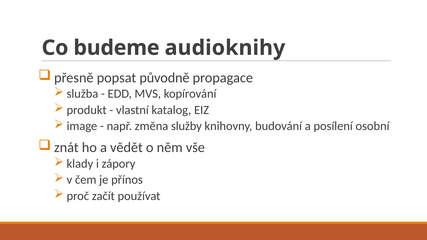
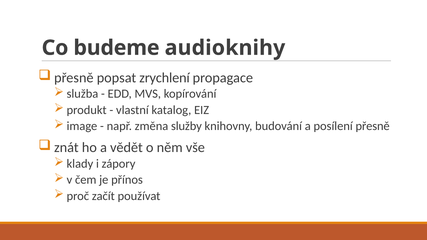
původně: původně -> zrychlení (164, 78)
posílení osobní: osobní -> přesně (373, 126)
